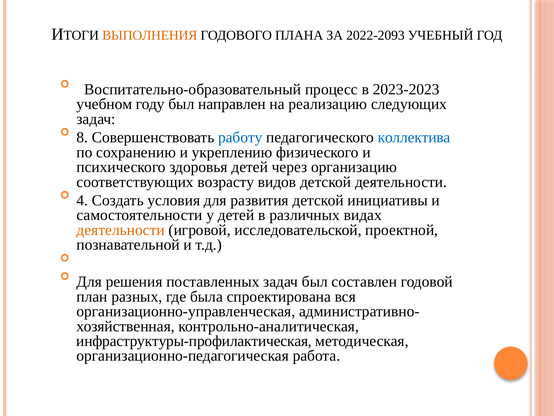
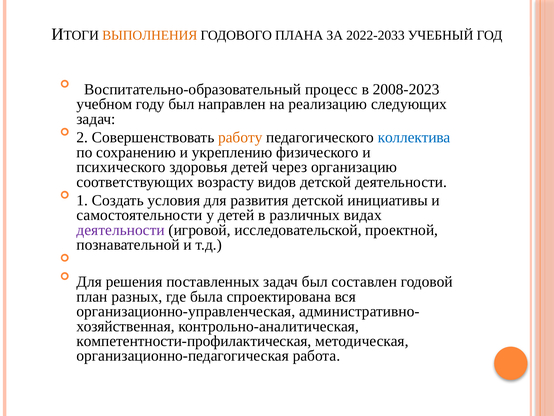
2022-2093: 2022-2093 -> 2022-2033 (375, 35)
2023-2023: 2023-2023 -> 2008-2023 (406, 89)
8: 8 -> 2 (82, 137)
работу colour: blue -> orange (240, 137)
4: 4 -> 1 (82, 200)
деятельности colour: orange -> purple (121, 230)
инфраструктуры-профилактическая: инфраструктуры-профилактическая -> компетентности-профилактическая (194, 341)
